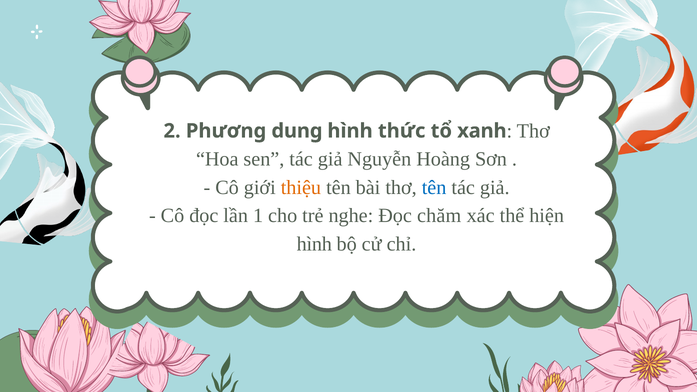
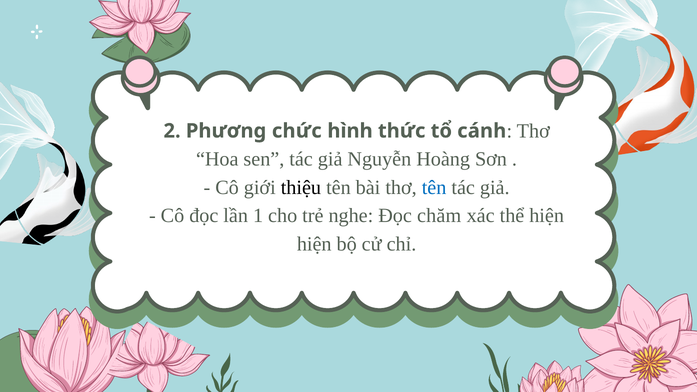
dung: dung -> chức (297, 131)
xanh: xanh -> cánh (482, 131)
thiệu colour: orange -> black (301, 187)
hình: hình -> hiện (314, 244)
